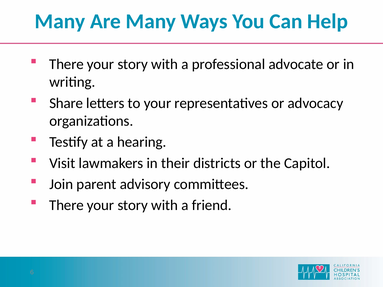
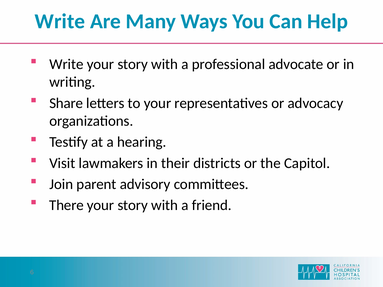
Many: Many -> Write (60, 21)
There: There -> Write (66, 64)
